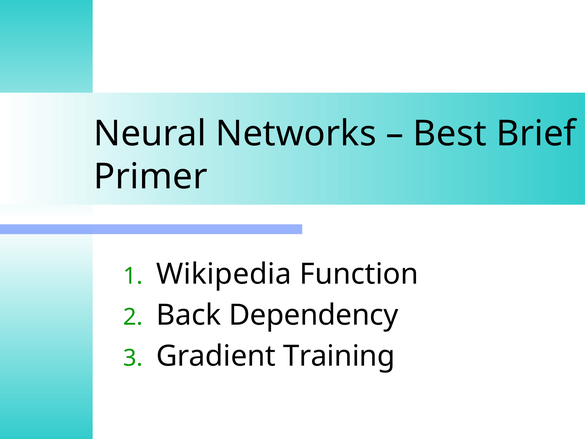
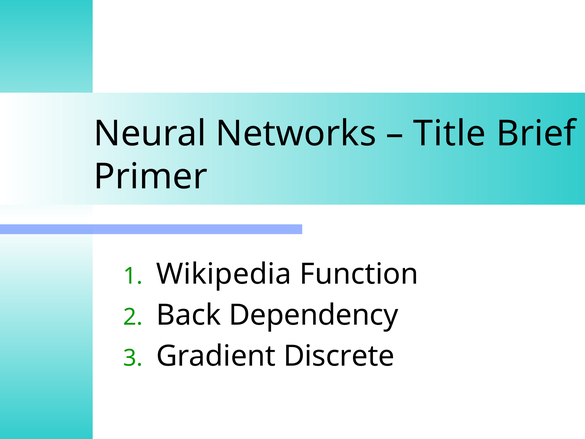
Best: Best -> Title (450, 134)
Training: Training -> Discrete (339, 356)
